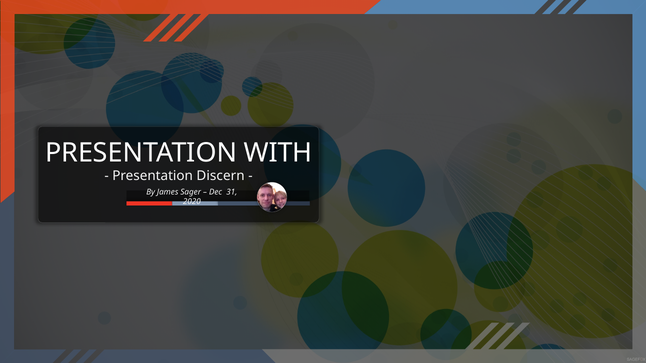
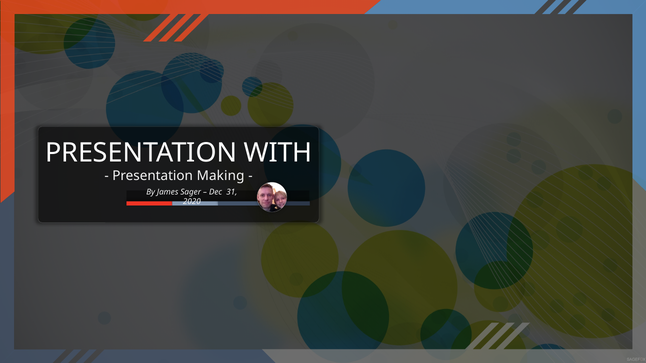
Discern: Discern -> Making (221, 176)
